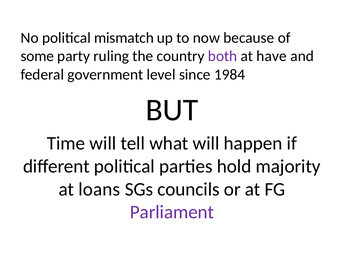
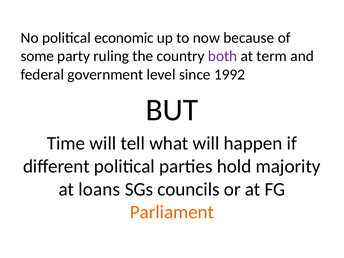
mismatch: mismatch -> economic (124, 38)
have: have -> term (272, 56)
1984: 1984 -> 1992 (230, 75)
Parliament colour: purple -> orange (172, 212)
